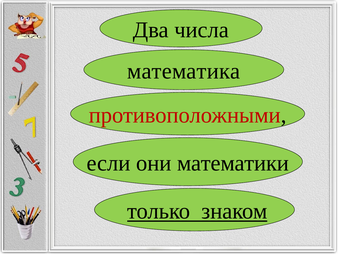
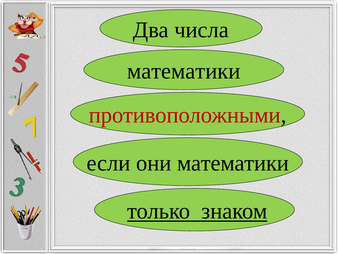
математика: математика -> математики (184, 71)
